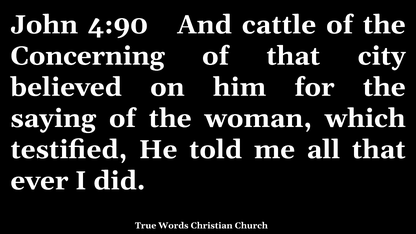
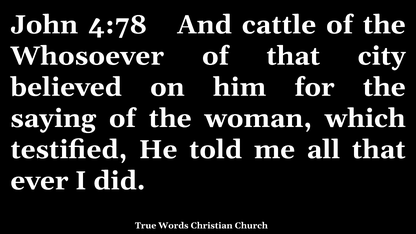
4:90: 4:90 -> 4:78 (118, 25)
Concerning: Concerning -> Whosoever (87, 56)
